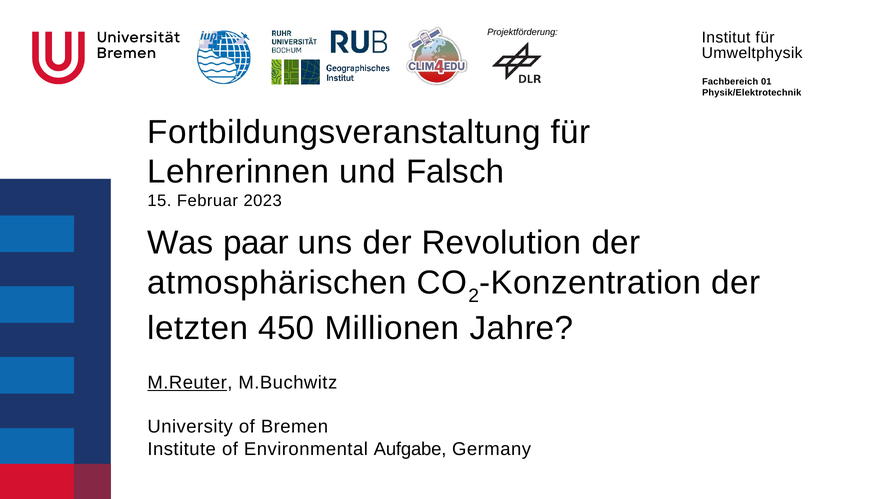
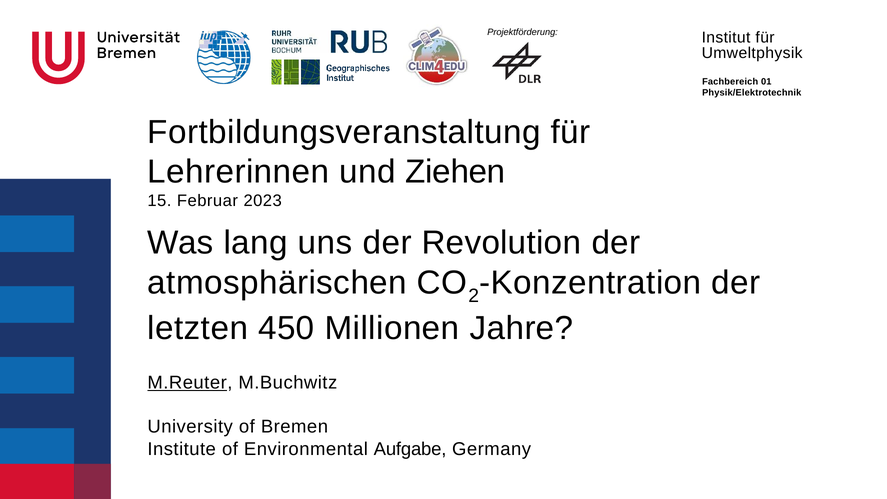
Falsch: Falsch -> Ziehen (455, 172)
paar: paar -> lang (256, 243)
